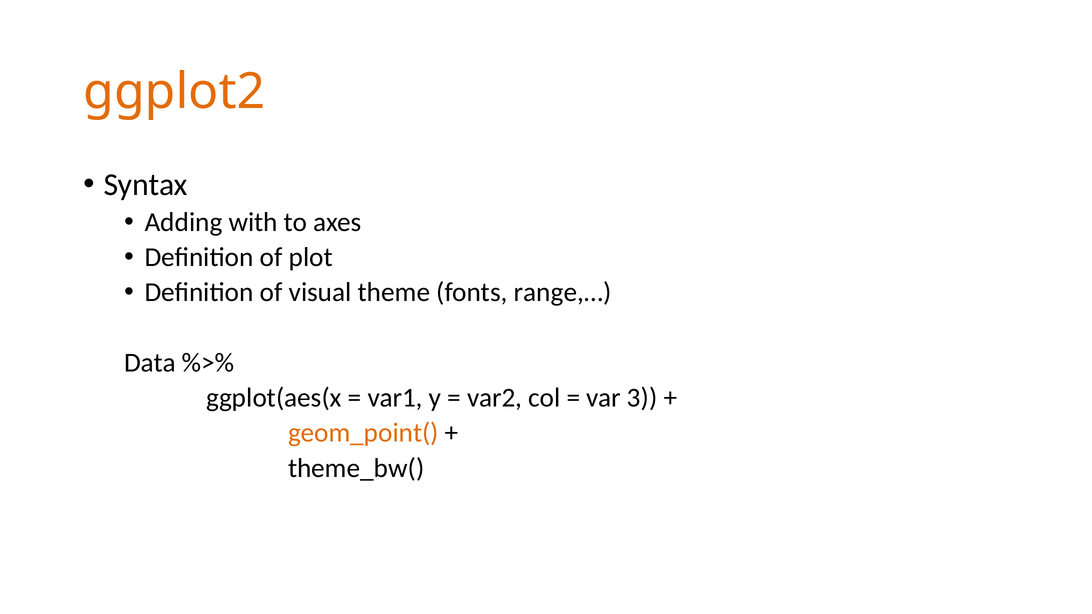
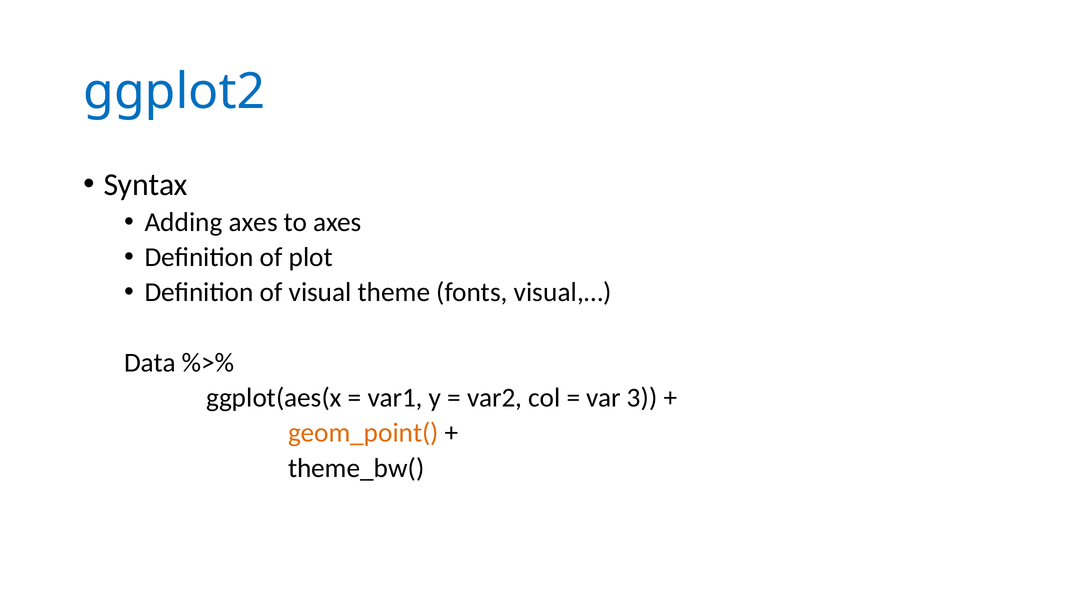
ggplot2 colour: orange -> blue (174, 92)
Adding with: with -> axes (253, 222)
range,…: range,… -> visual,… (563, 293)
